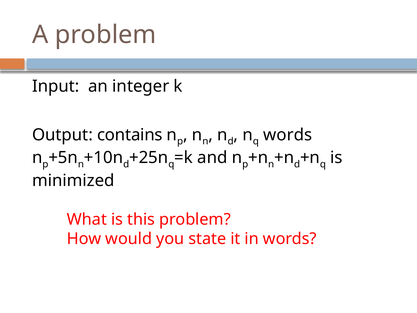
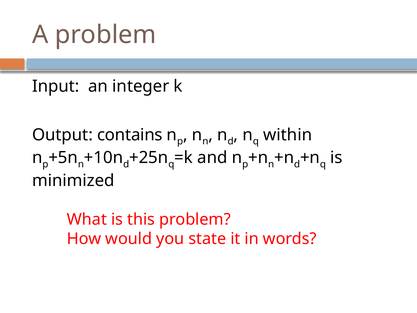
words: words -> within (288, 135)
